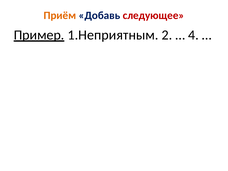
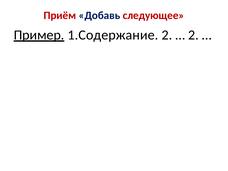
Приём colour: orange -> red (60, 15)
1.Неприятным: 1.Неприятным -> 1.Содержание (113, 35)
4: 4 -> 2 (193, 35)
